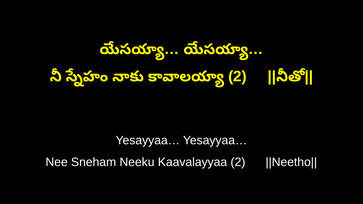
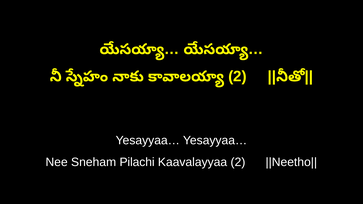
Neeku: Neeku -> Pilachi (137, 162)
